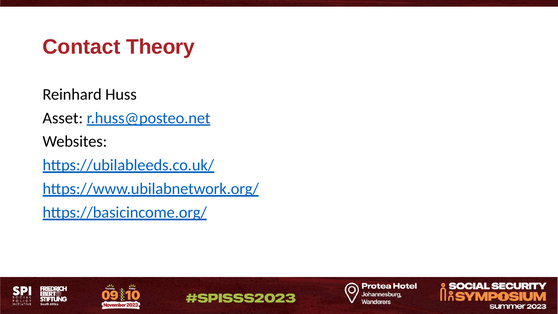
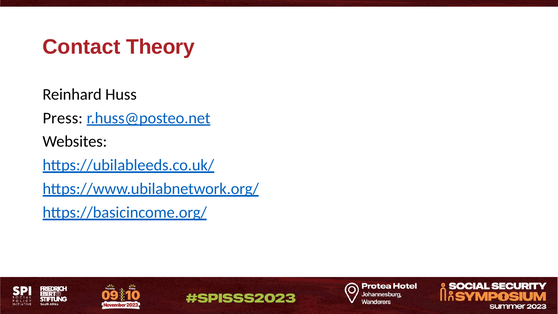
Asset: Asset -> Press (63, 118)
